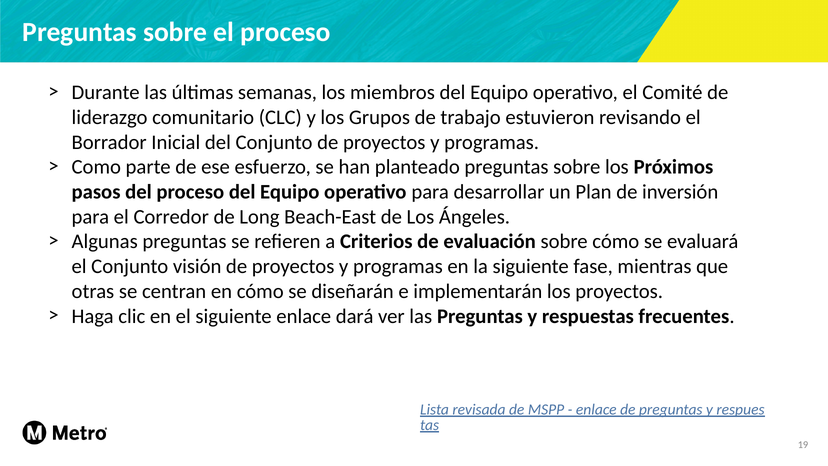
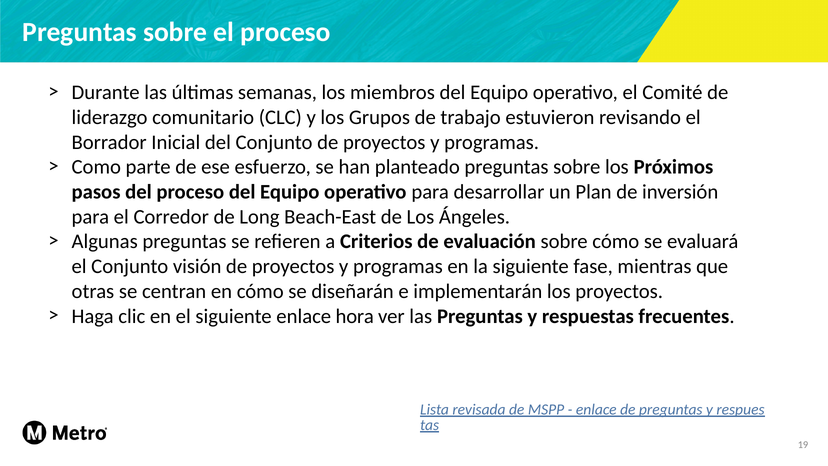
dará: dará -> hora (355, 316)
